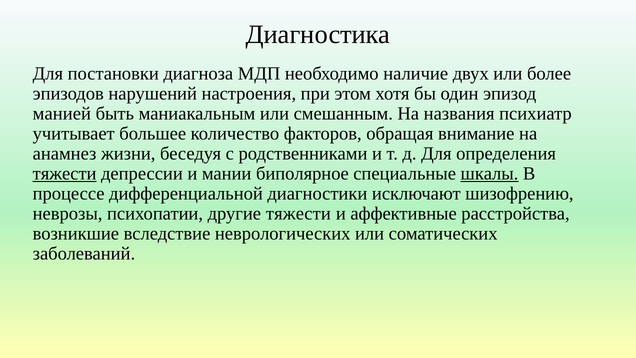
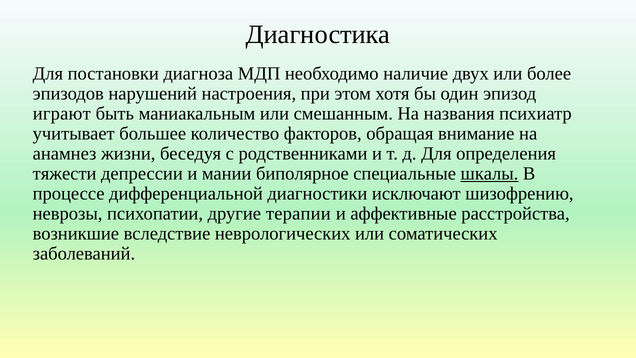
манией: манией -> играют (62, 113)
тяжести underline: present -> none (65, 173)
другие тяжести: тяжести -> терапии (298, 213)
